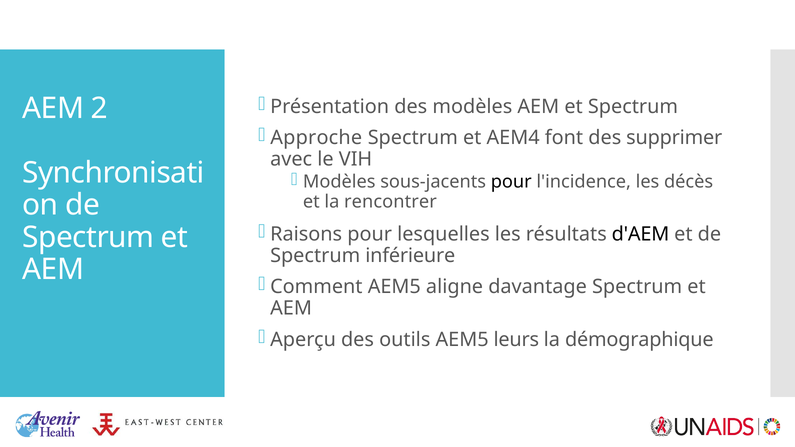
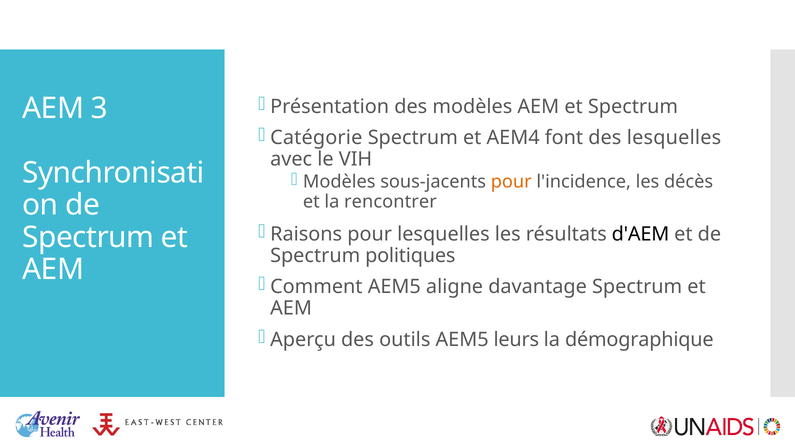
2: 2 -> 3 (99, 109)
Approche: Approche -> Catégorie (316, 138)
des supprimer: supprimer -> lesquelles (674, 138)
pour colour: black -> orange (511, 182)
inférieure: inférieure -> politiques (410, 256)
